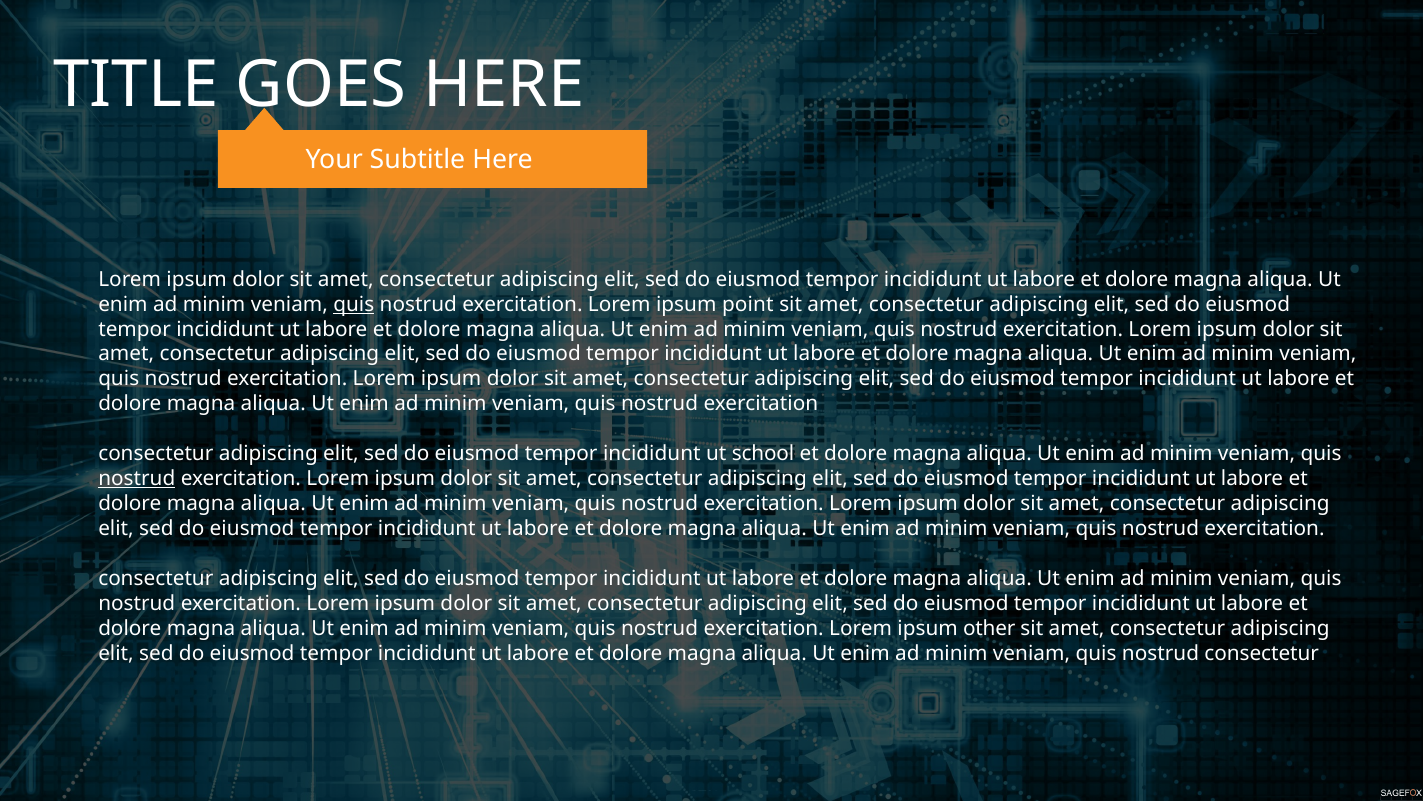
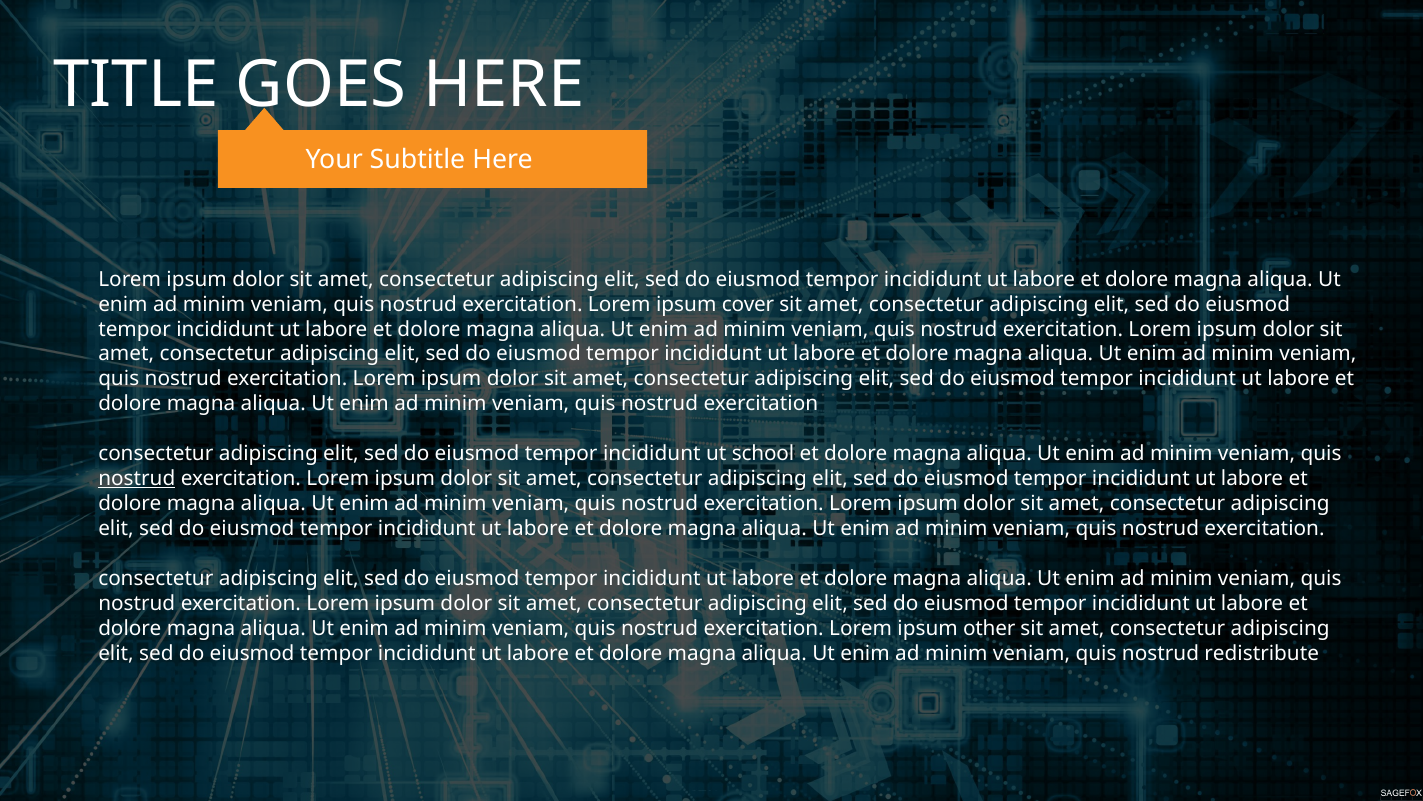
quis underline: present -> none (354, 304)
point: point -> cover (748, 304)
nostrud consectetur: consectetur -> redistribute (1262, 653)
